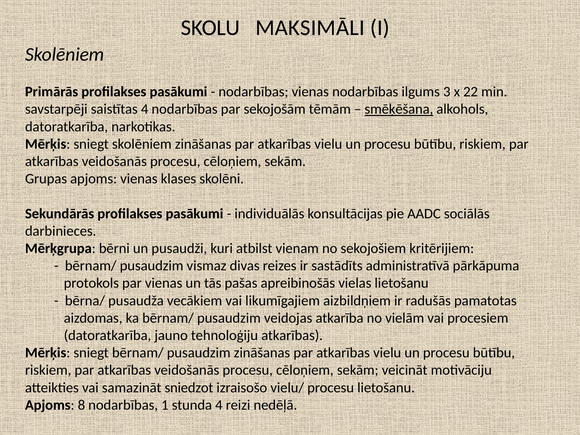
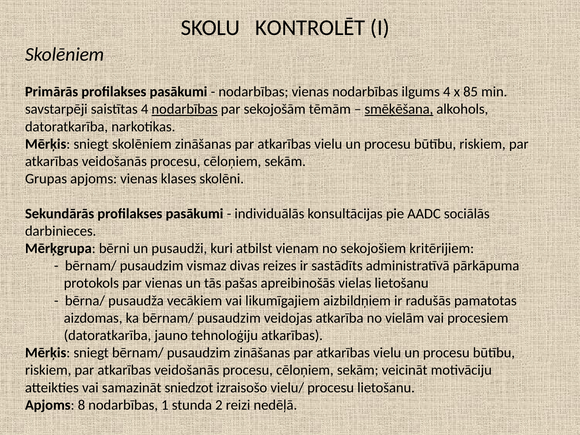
MAKSIMĀLI: MAKSIMĀLI -> KONTROLĒT (310, 28)
ilgums 3: 3 -> 4 (447, 92)
22: 22 -> 85 (471, 92)
nodarbības underline: none -> present (185, 109)
stunda 4: 4 -> 2 (219, 405)
